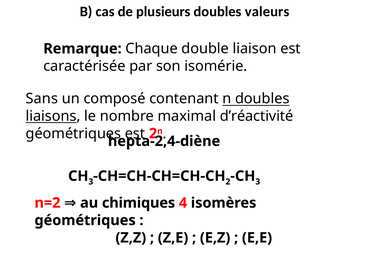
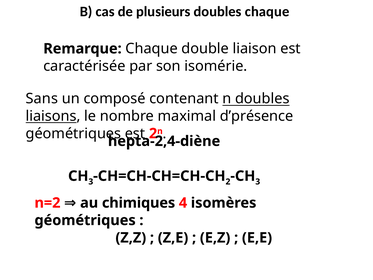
doubles valeurs: valeurs -> chaque (267, 12)
d’réactivité: d’réactivité -> d’présence (257, 116)
